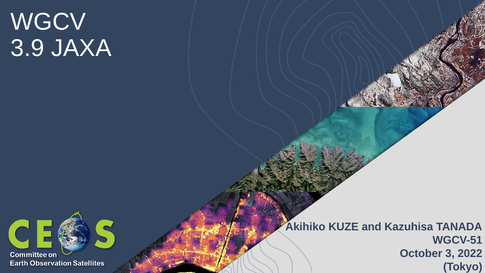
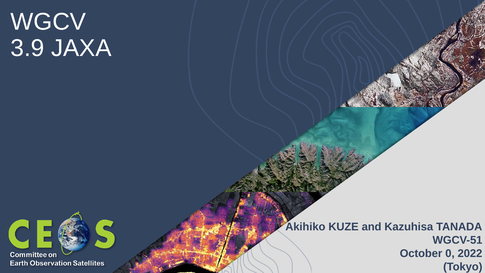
3: 3 -> 0 (450, 253)
